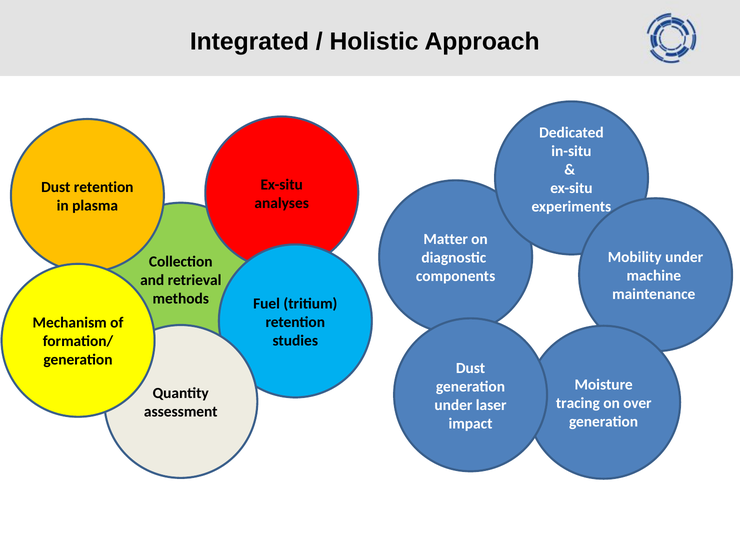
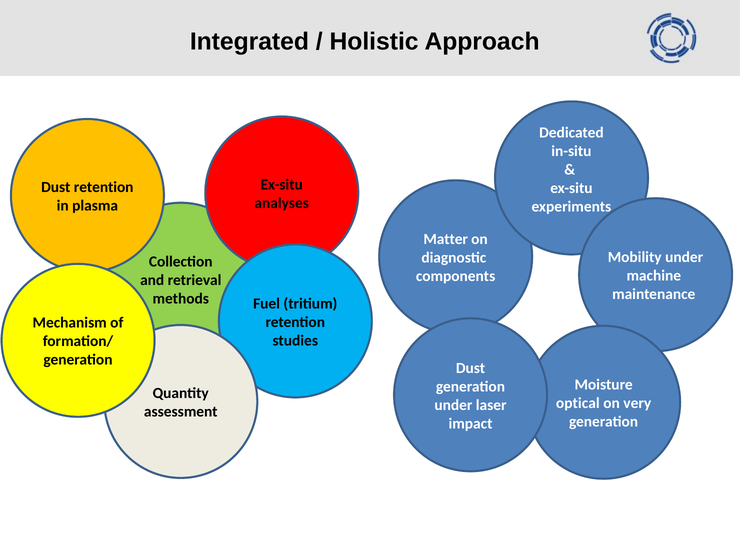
tracing: tracing -> optical (578, 403)
over: over -> very (637, 403)
